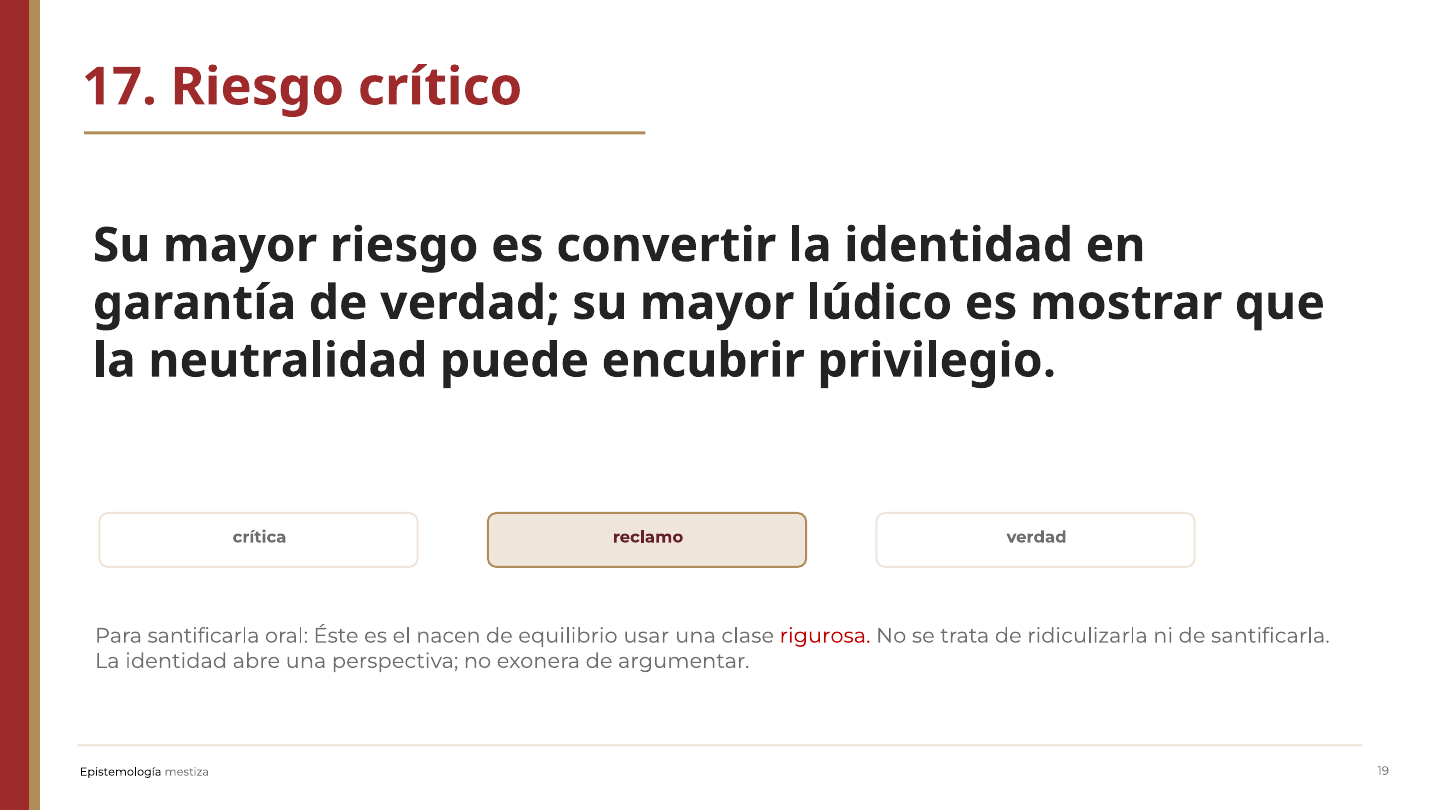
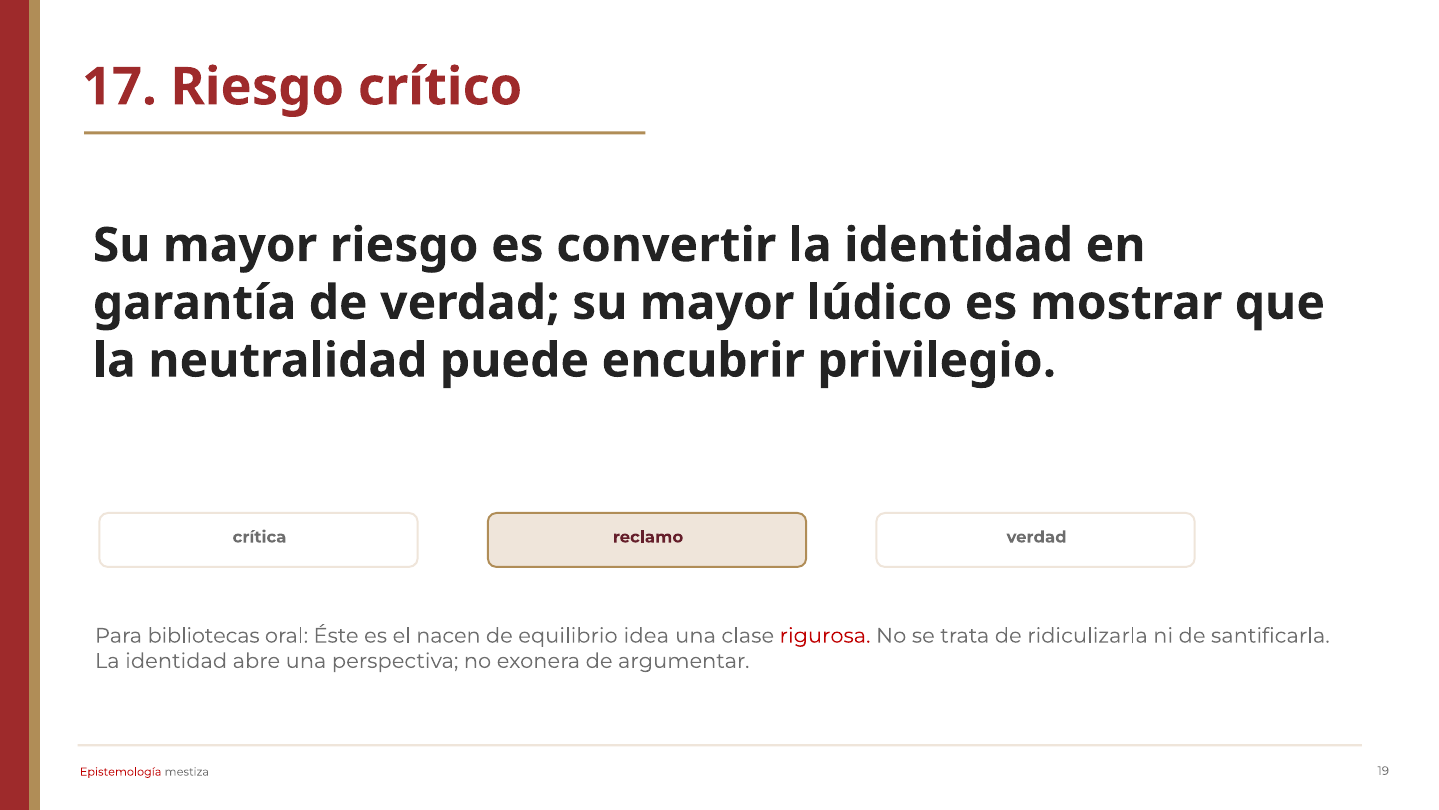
Para santificarla: santificarla -> bibliotecas (204, 635)
usar: usar -> idea (646, 635)
Epistemología colour: black -> red (121, 771)
